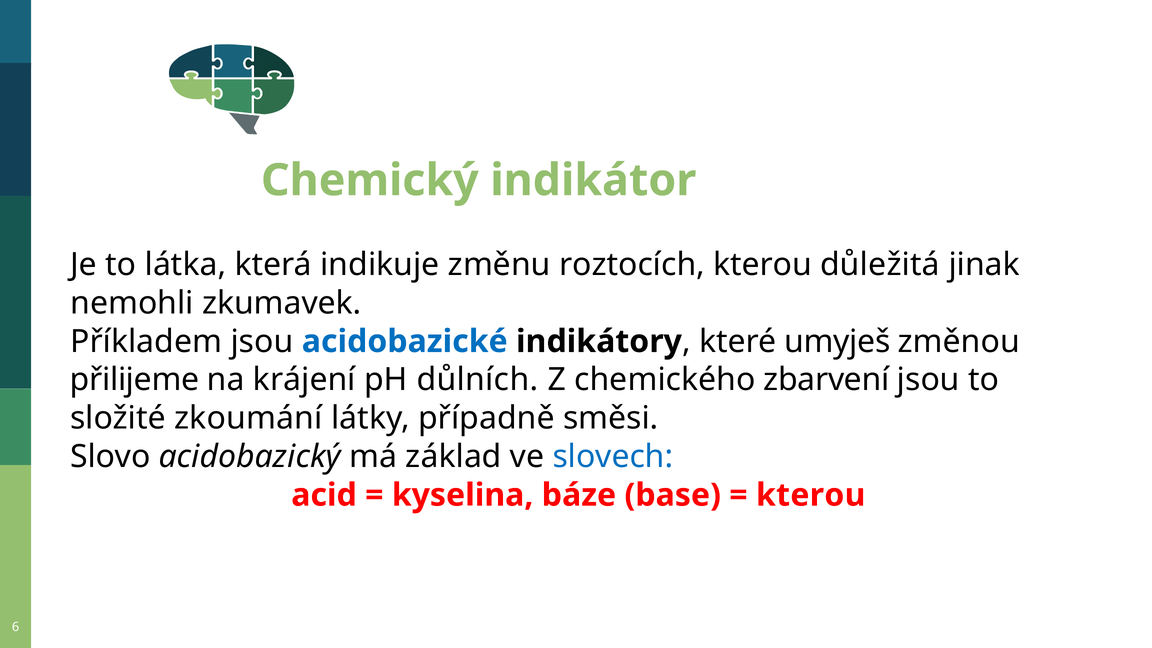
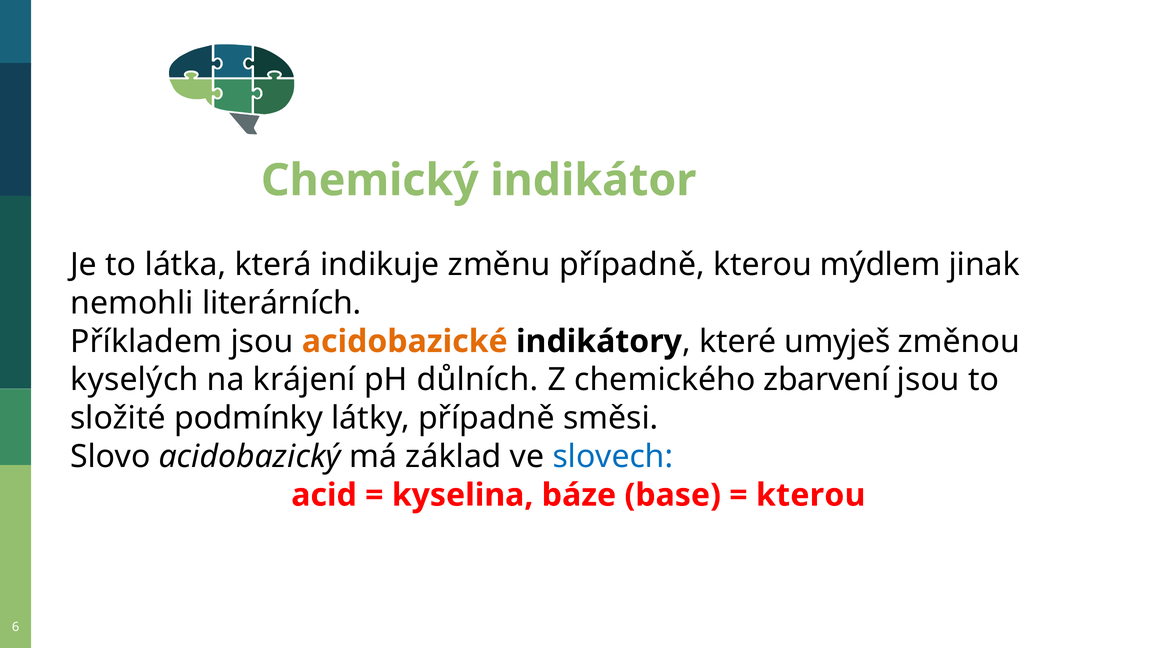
změnu roztocích: roztocích -> případně (632, 265)
důležitá: důležitá -> mýdlem (880, 265)
zkumavek: zkumavek -> literárních (282, 303)
acidobazické colour: blue -> orange (405, 341)
přilijeme: přilijeme -> kyselých (134, 380)
zkoumání: zkoumání -> podmínky (249, 418)
